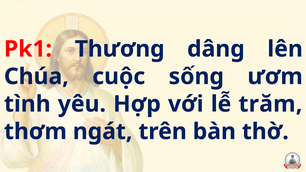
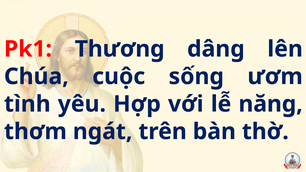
trăm: trăm -> năng (271, 104)
